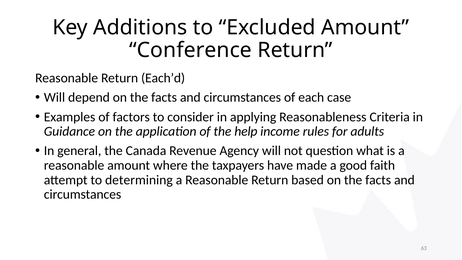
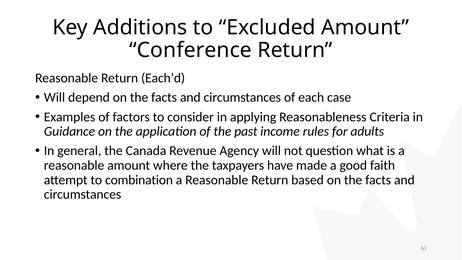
help: help -> past (246, 131)
determining: determining -> combination (139, 180)
